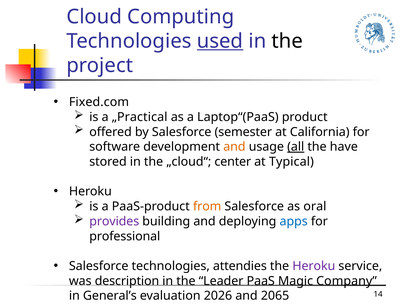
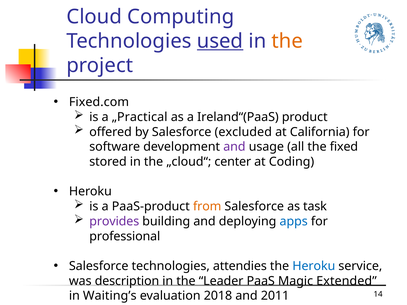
the colour: black -> orange (287, 41)
Laptop“(PaaS: Laptop“(PaaS -> Ireland“(PaaS (238, 117)
semester: semester -> excluded (243, 132)
and colour: orange -> purple (234, 147)
all underline: present -> none (296, 147)
have: have -> fixed (344, 147)
Typical: Typical -> Coding (292, 162)
oral: oral -> task (315, 207)
Heroku colour: purple -> blue (314, 266)
Company: Company -> Extended (347, 281)
General’s: General’s -> Waiting’s (110, 296)
2026: 2026 -> 2018 (218, 296)
2065: 2065 -> 2011 (275, 296)
